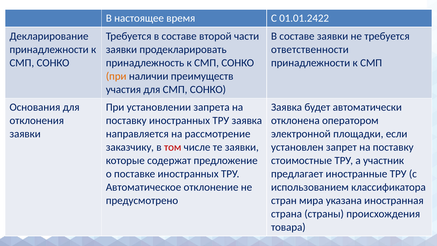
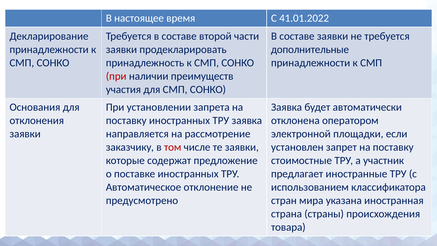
01.01.2422: 01.01.2422 -> 41.01.2022 (304, 18)
ответственности: ответственности -> дополнительные (310, 49)
при colour: orange -> red (116, 76)
